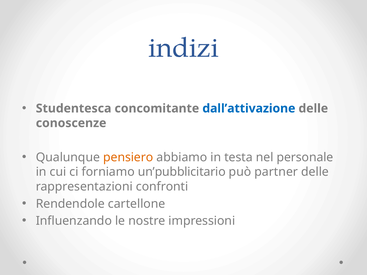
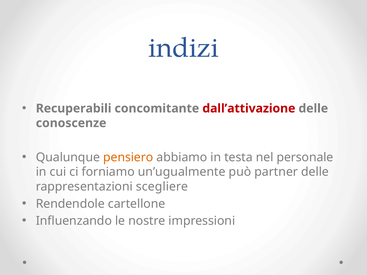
Studentesca: Studentesca -> Recuperabili (74, 109)
dall’attivazione colour: blue -> red (249, 109)
un’pubblicitario: un’pubblicitario -> un’ugualmente (182, 172)
confronti: confronti -> scegliere (162, 187)
